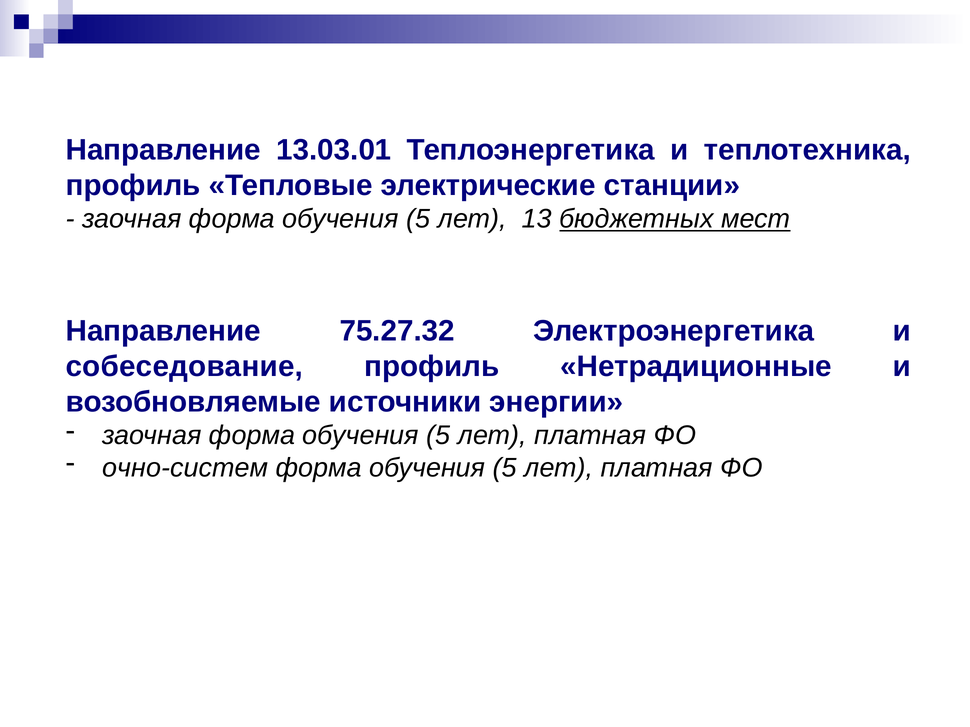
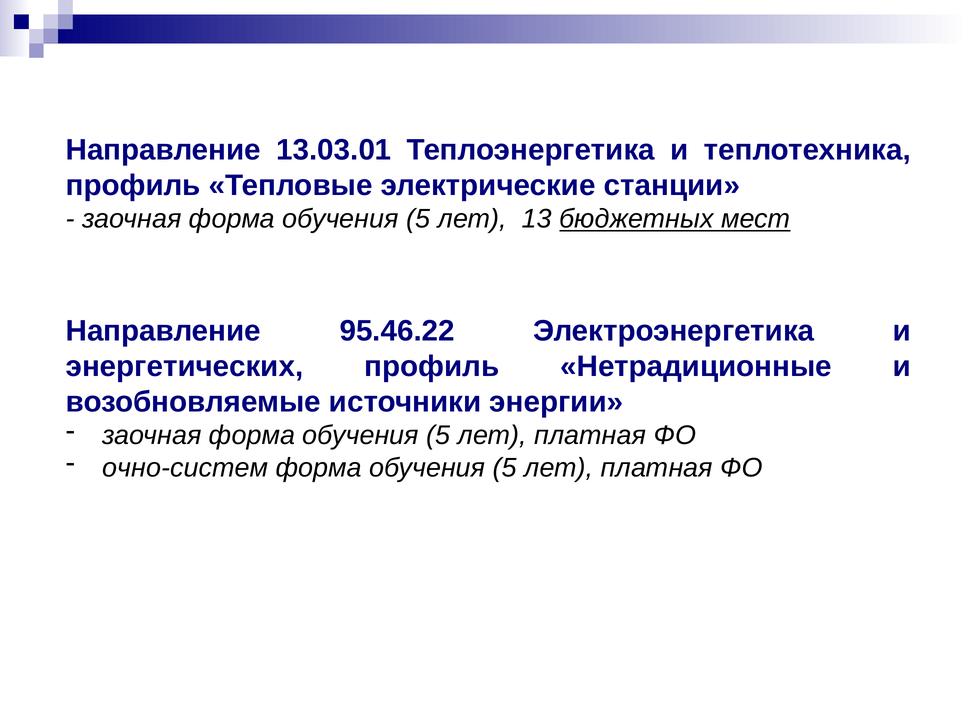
75.27.32: 75.27.32 -> 95.46.22 (397, 331)
собеседование: собеседование -> энергетических (185, 367)
